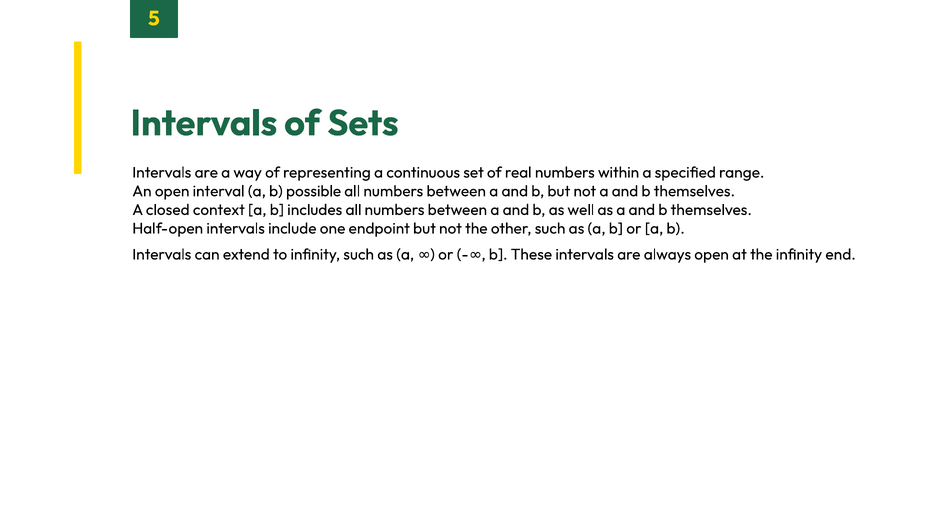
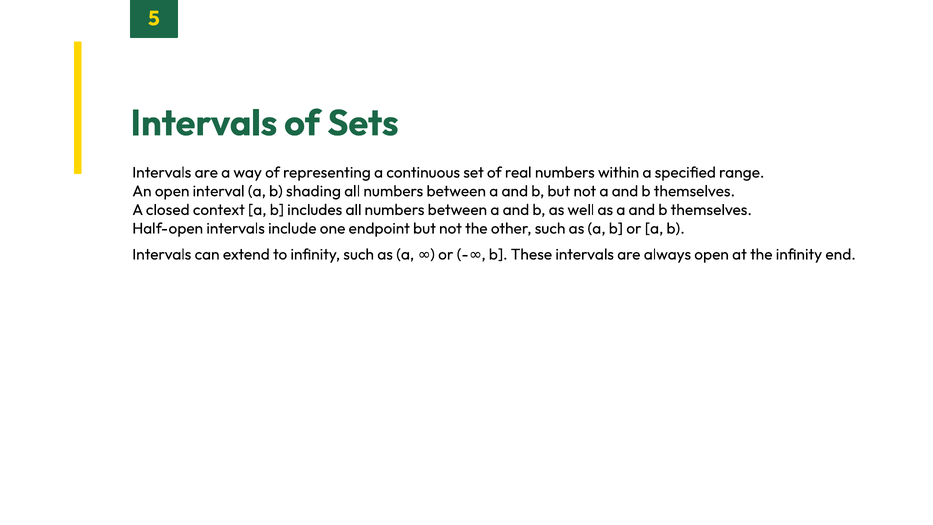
possible: possible -> shading (313, 191)
